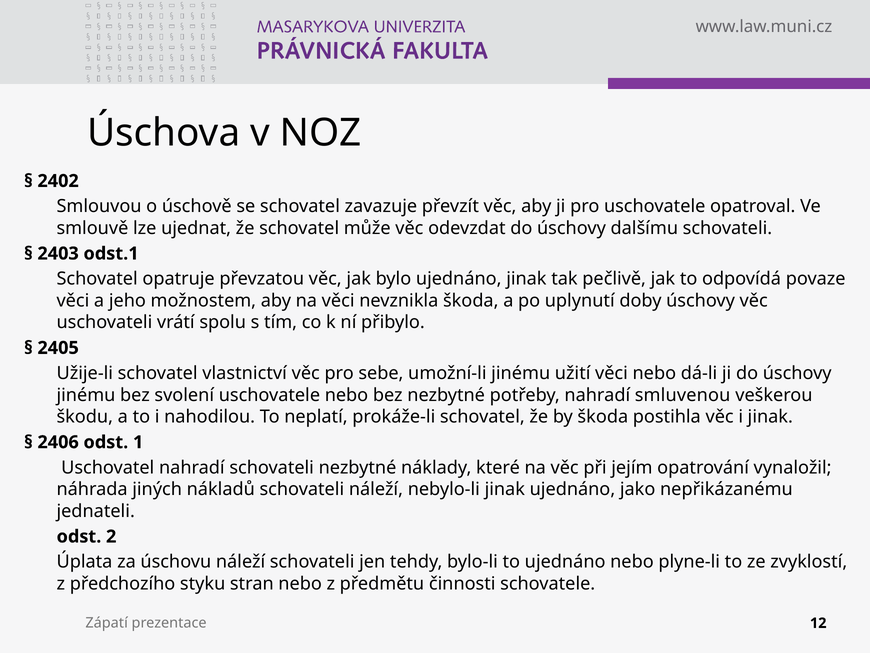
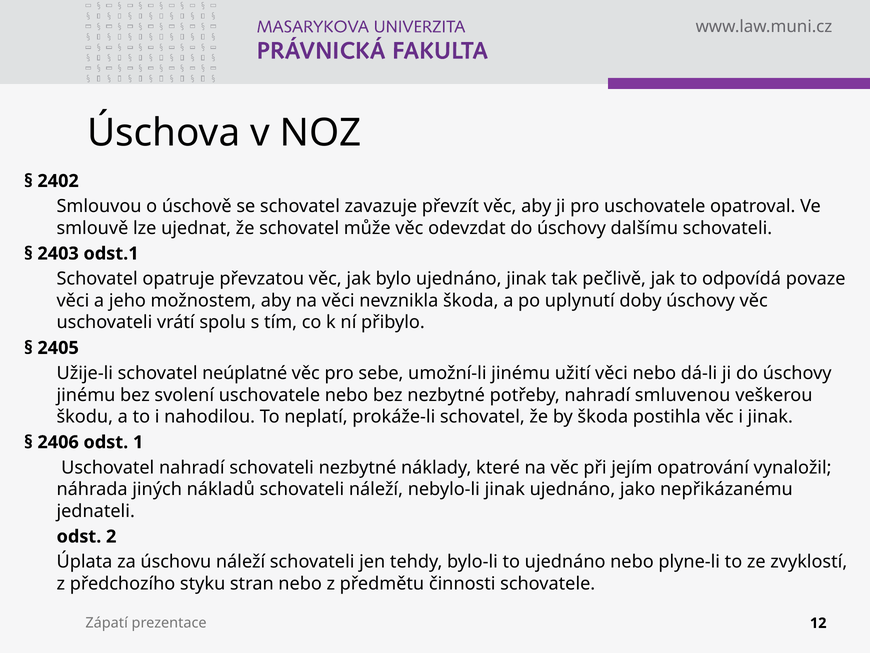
vlastnictví: vlastnictví -> neúplatné (245, 373)
